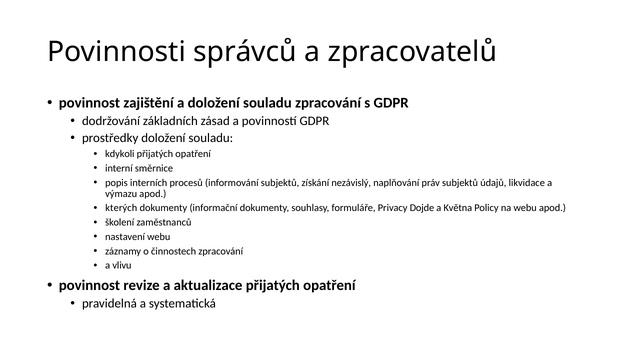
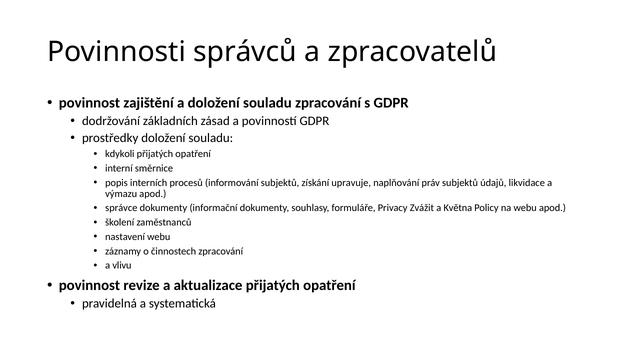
nezávislý: nezávislý -> upravuje (351, 183)
kterých: kterých -> správce (121, 208)
Dojde: Dojde -> Zvážit (422, 208)
